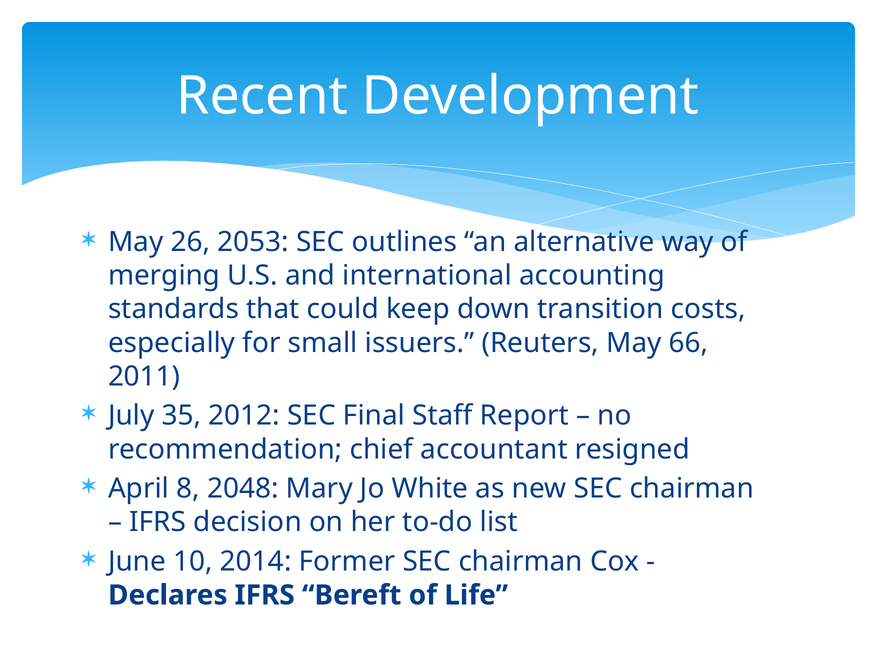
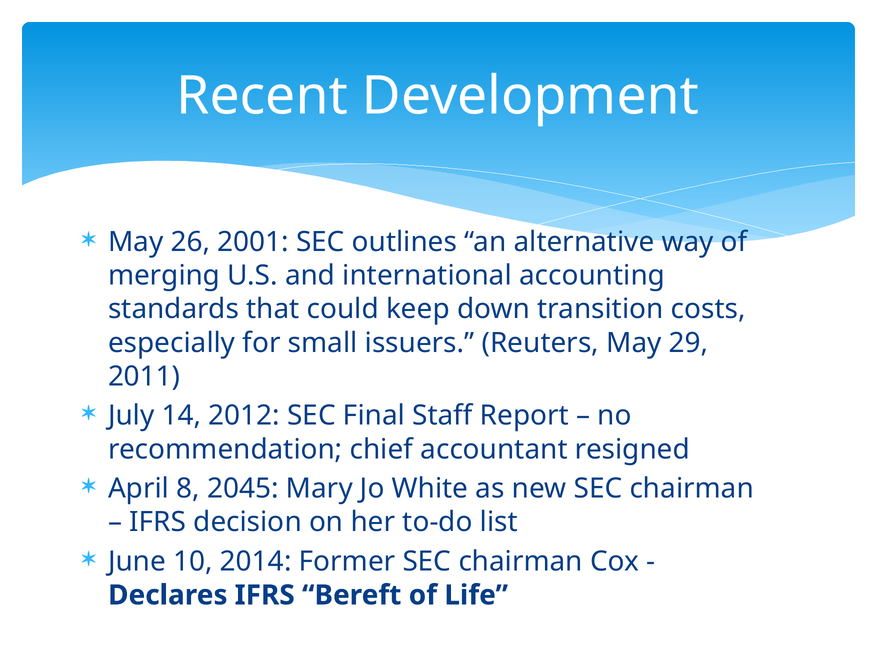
2053: 2053 -> 2001 (253, 242)
66: 66 -> 29 (689, 343)
35: 35 -> 14 (181, 416)
2048: 2048 -> 2045 (243, 489)
